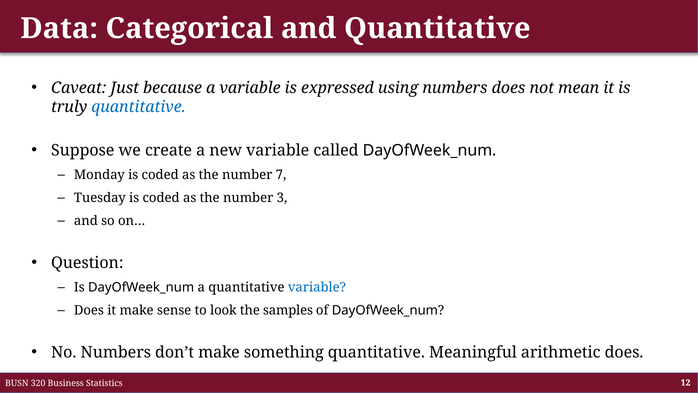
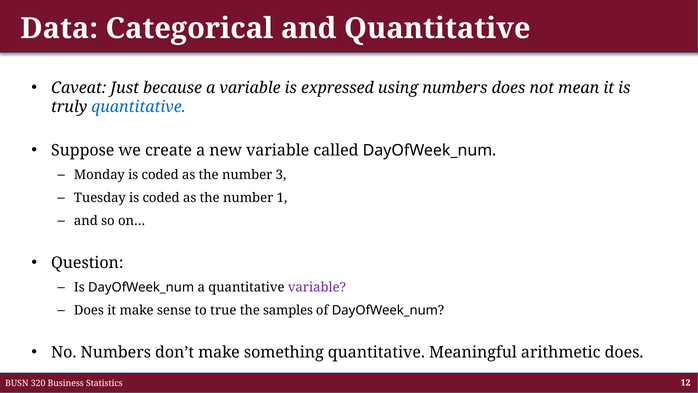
7: 7 -> 3 (281, 175)
3: 3 -> 1 (282, 198)
variable colour: blue -> purple (317, 287)
look: look -> true (223, 310)
